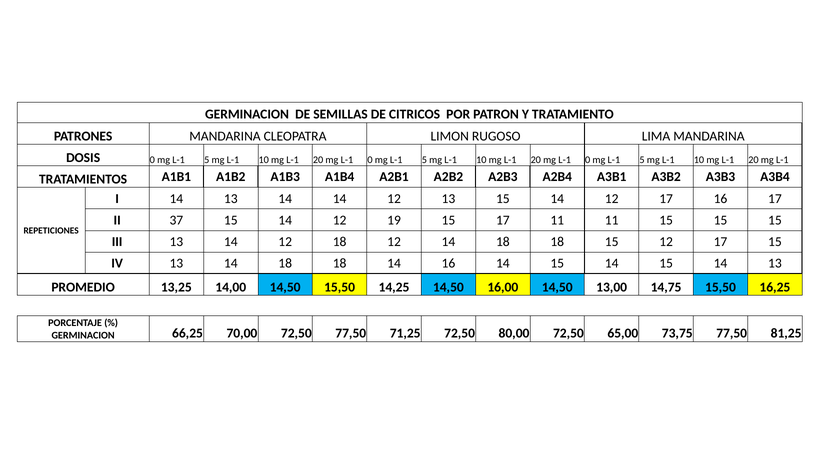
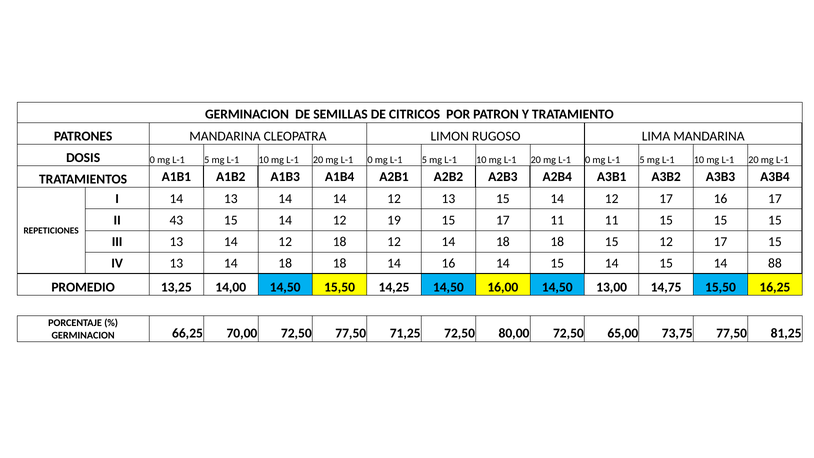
37: 37 -> 43 (176, 220)
15 14 13: 13 -> 88 (775, 263)
